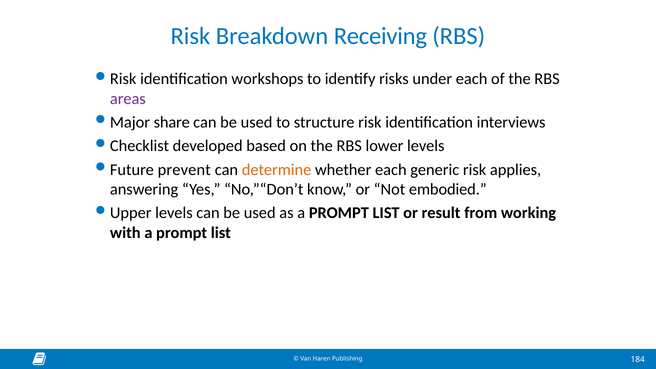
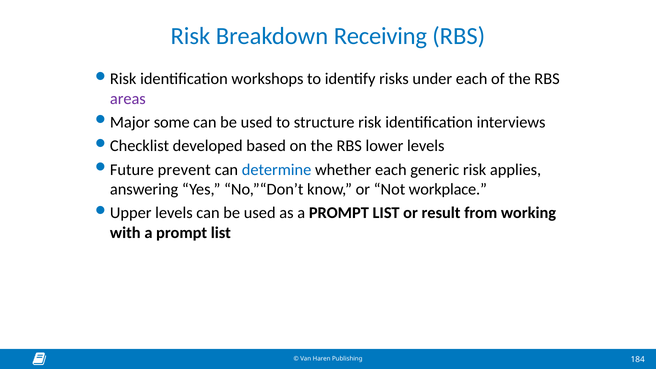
share: share -> some (172, 122)
determine colour: orange -> blue (277, 170)
embodied: embodied -> workplace (448, 189)
